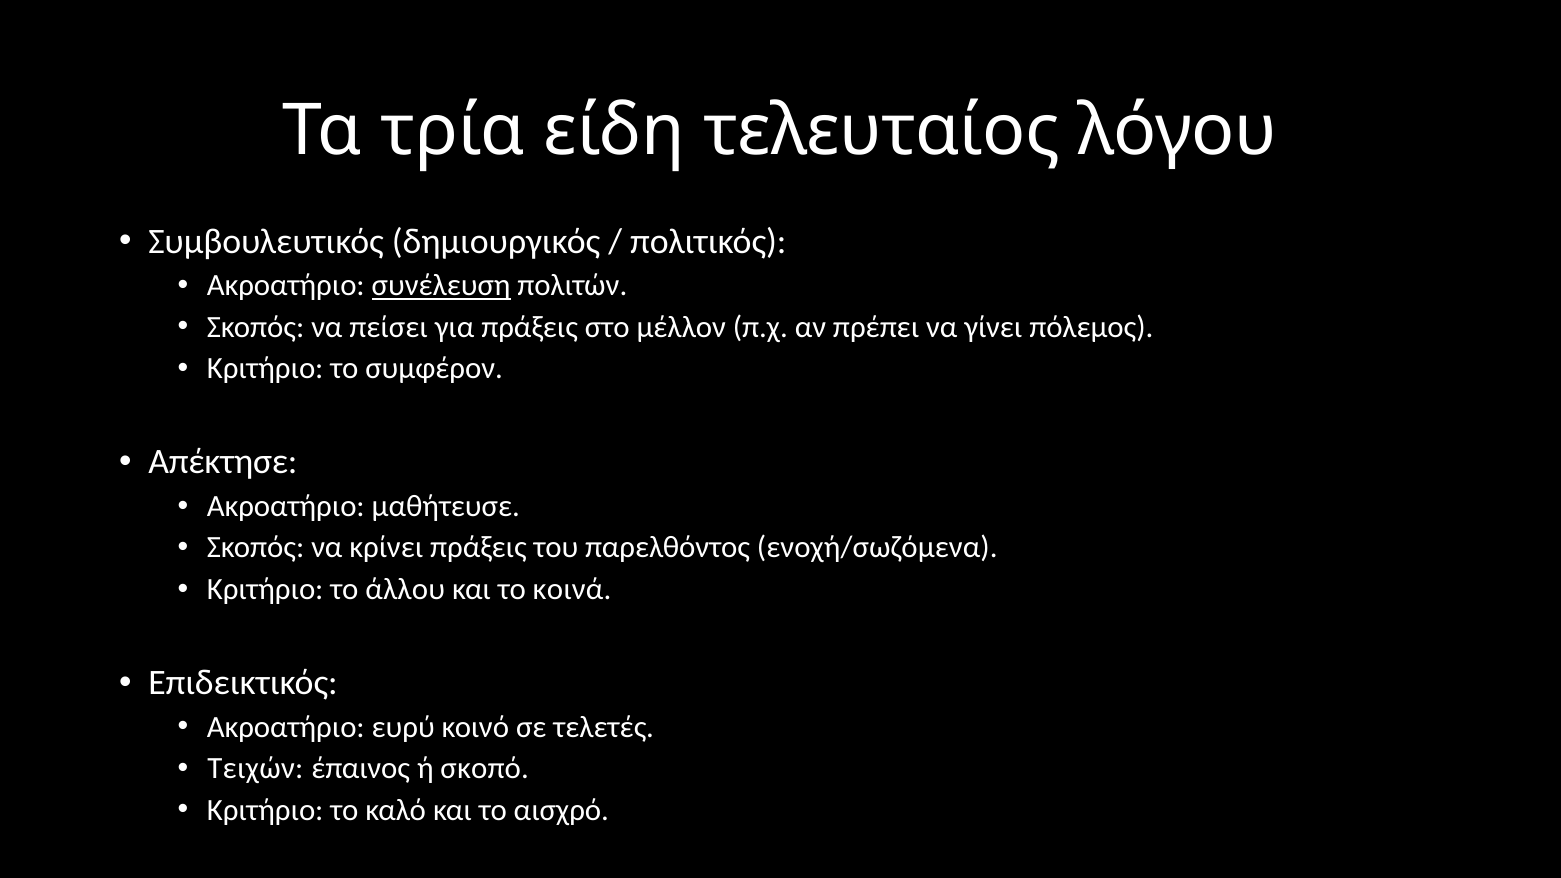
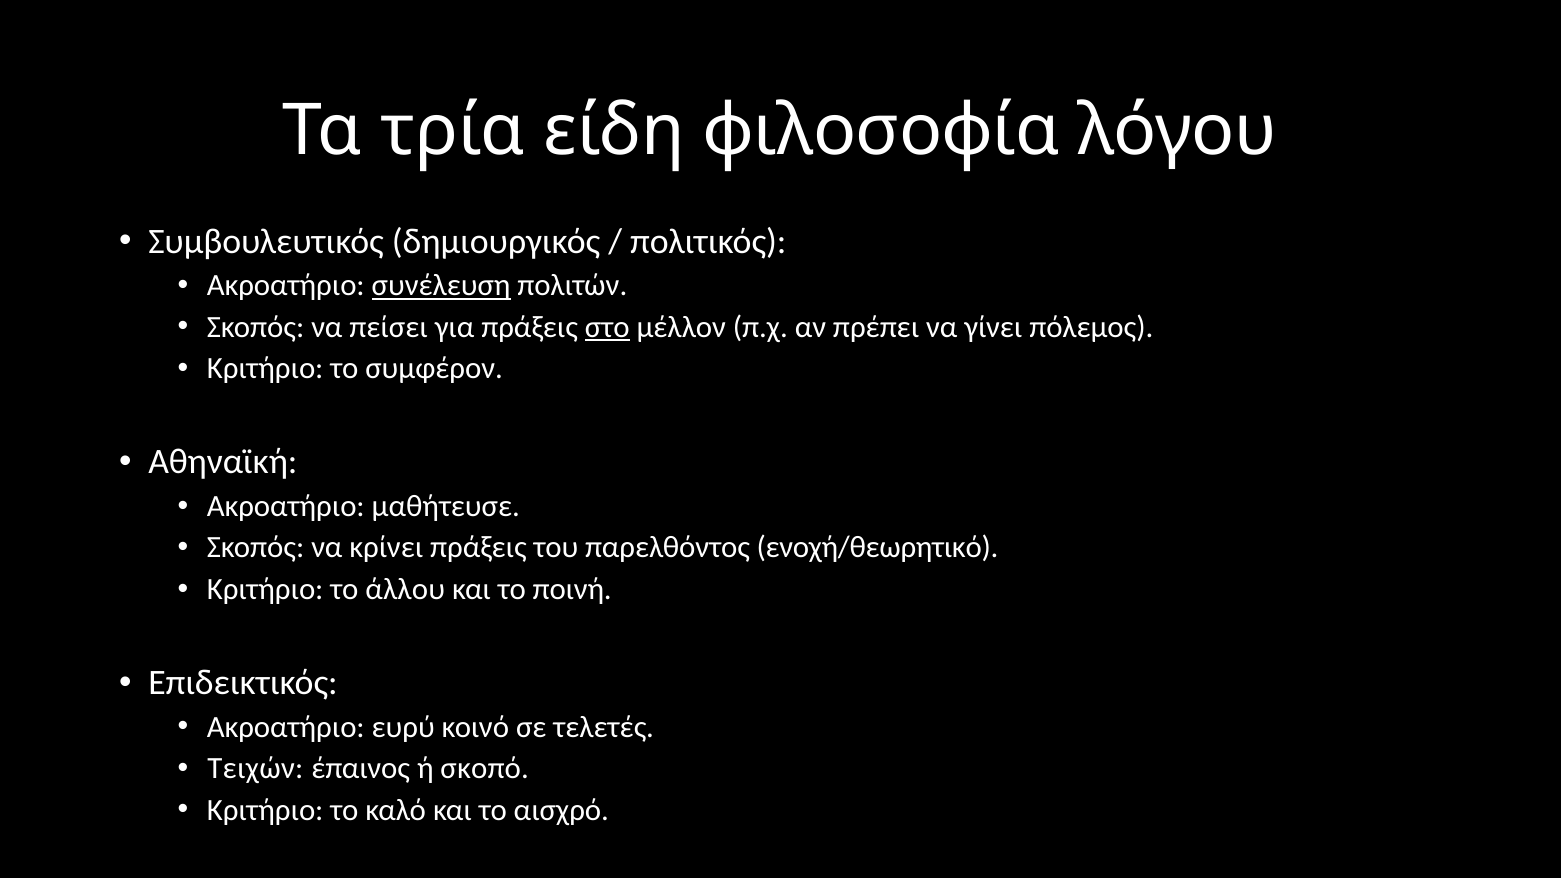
τελευταίος: τελευταίος -> φιλοσοφία (882, 131)
στο underline: none -> present (607, 327)
Απέκτησε: Απέκτησε -> Αθηναϊκή (223, 462)
ενοχή/σωζόμενα: ενοχή/σωζόμενα -> ενοχή/θεωρητικό (877, 548)
κοινά: κοινά -> ποινή (572, 589)
